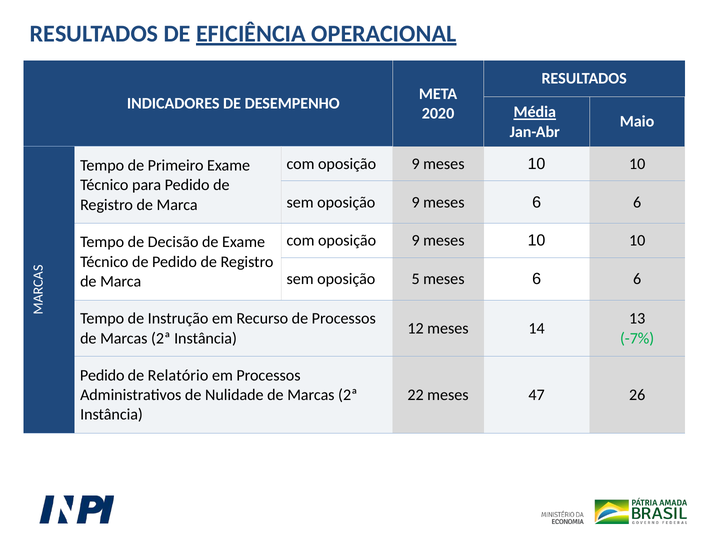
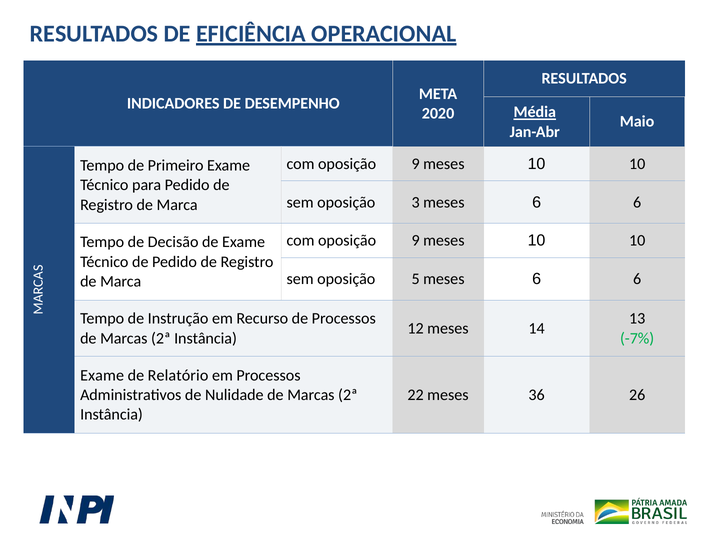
sem oposição 9: 9 -> 3 (416, 202)
Pedido: Pedido -> Exame (102, 375)
47: 47 -> 36 (537, 395)
